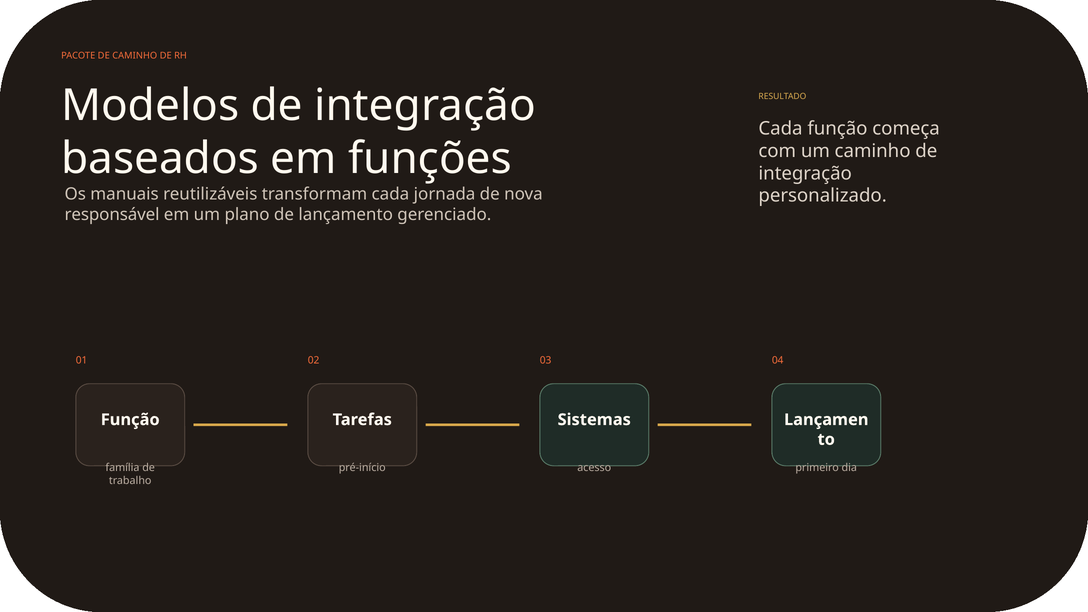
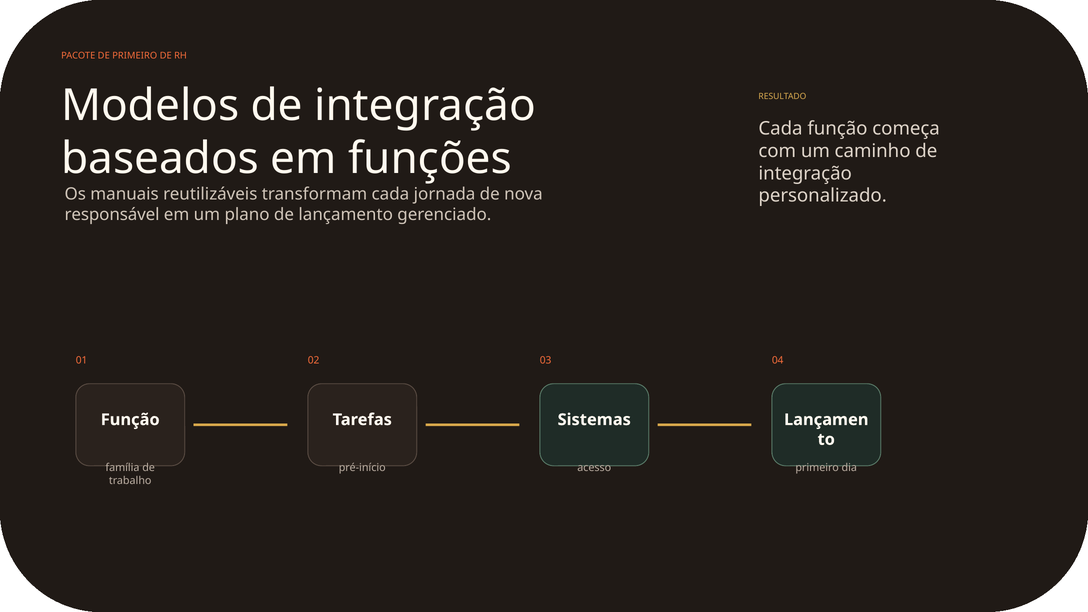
DE CAMINHO: CAMINHO -> PRIMEIRO (135, 56)
